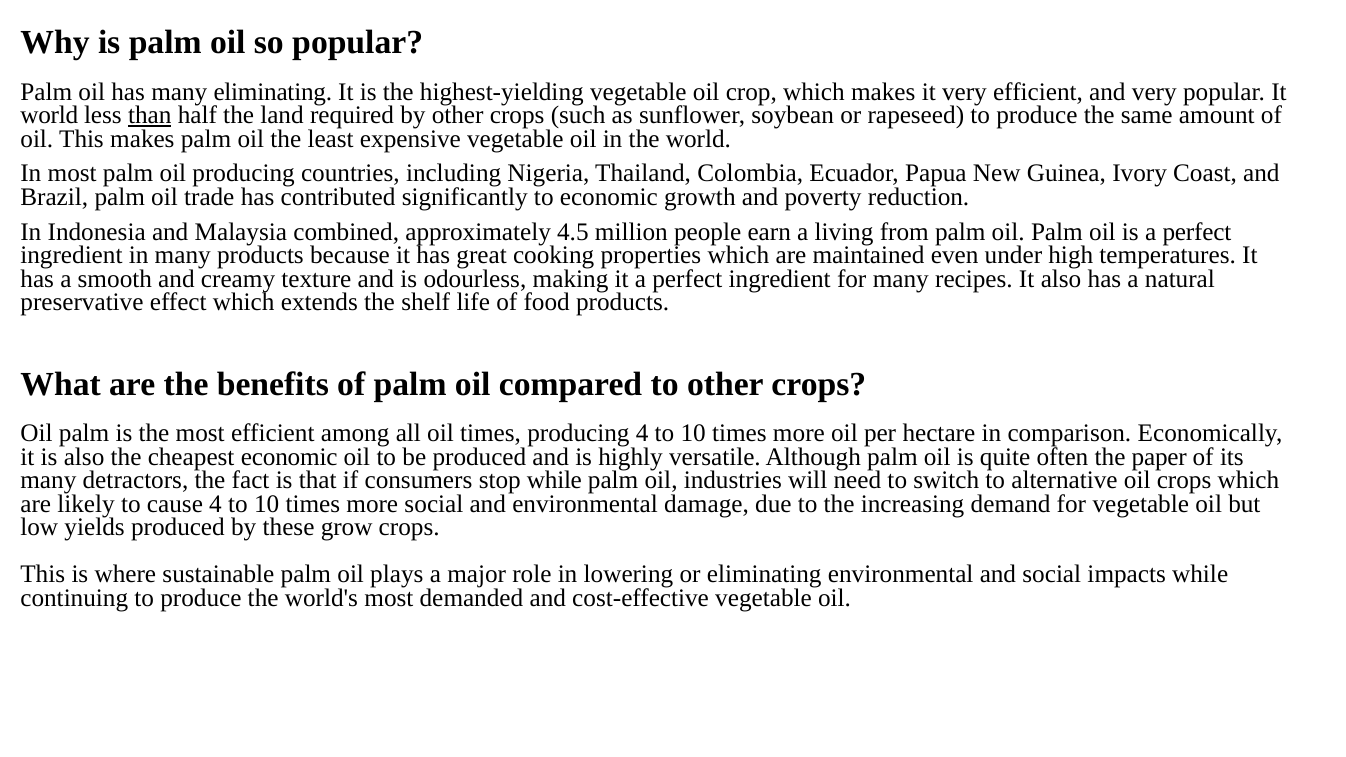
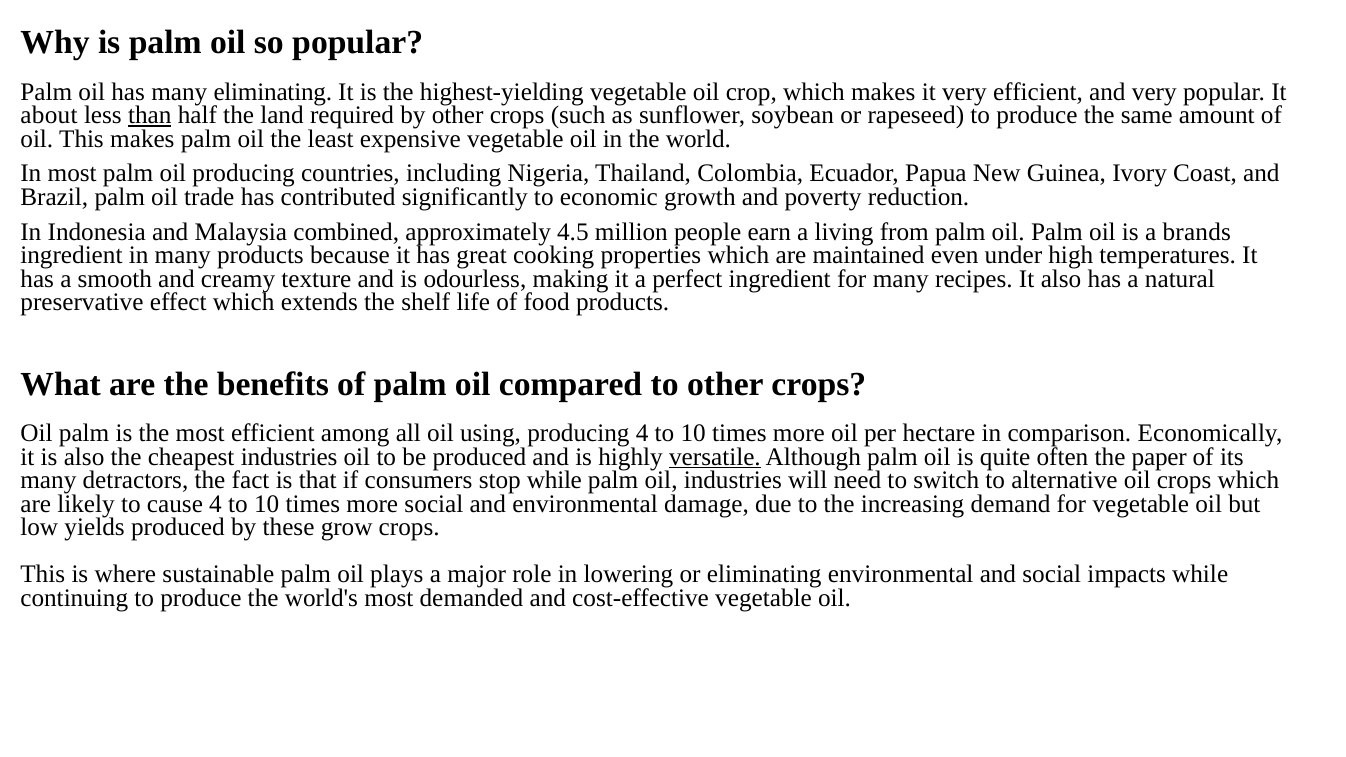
world: world -> about (49, 115)
is a perfect: perfect -> brands (1197, 232)
oil times: times -> using (491, 433)
cheapest economic: economic -> industries (289, 457)
versatile underline: none -> present (715, 457)
